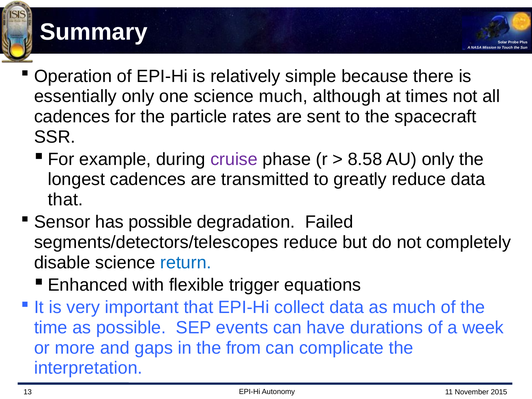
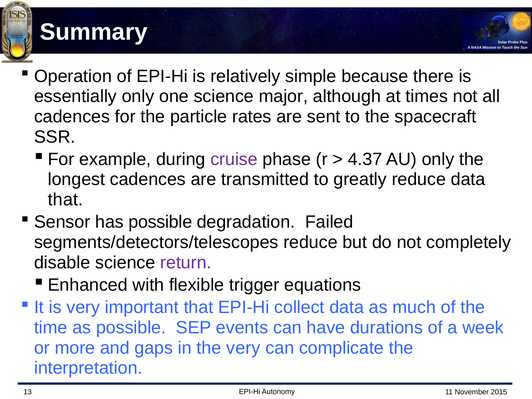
science much: much -> major (283, 96)
8.58: 8.58 -> 4.37 (365, 159)
return colour: blue -> purple (186, 263)
the from: from -> very (243, 348)
